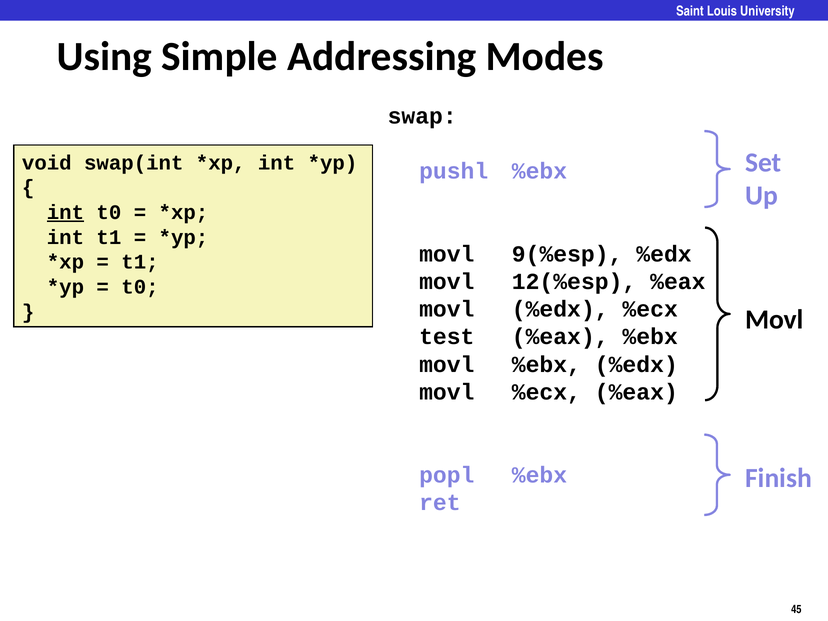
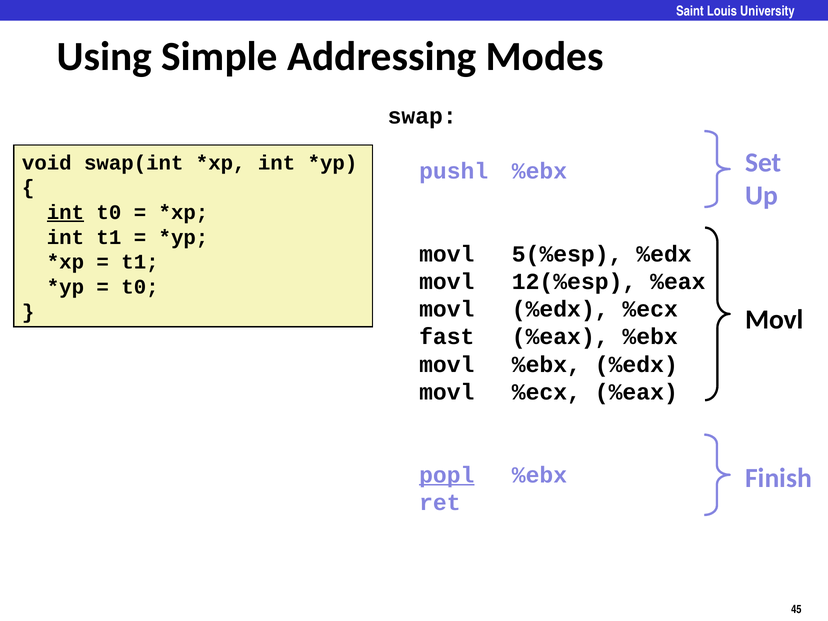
9(%esp: 9(%esp -> 5(%esp (567, 254)
test: test -> fast (447, 337)
popl underline: none -> present (447, 475)
